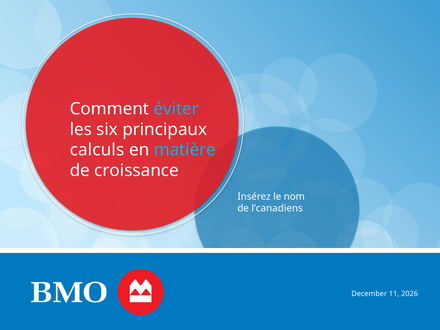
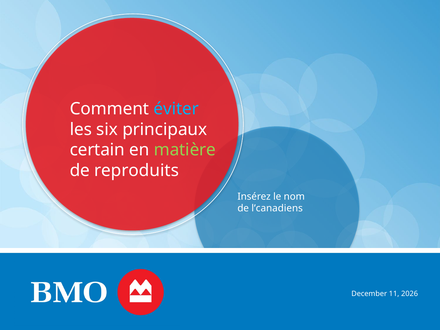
calculs: calculs -> certain (97, 150)
matière colour: light blue -> light green (185, 150)
croissance: croissance -> reproduits (137, 171)
